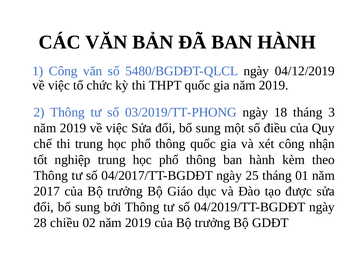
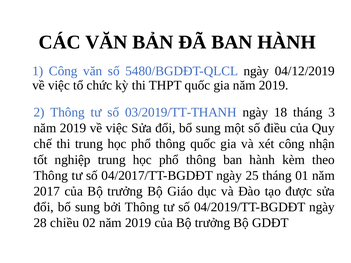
03/2019/TT-PHONG: 03/2019/TT-PHONG -> 03/2019/TT-THANH (181, 112)
